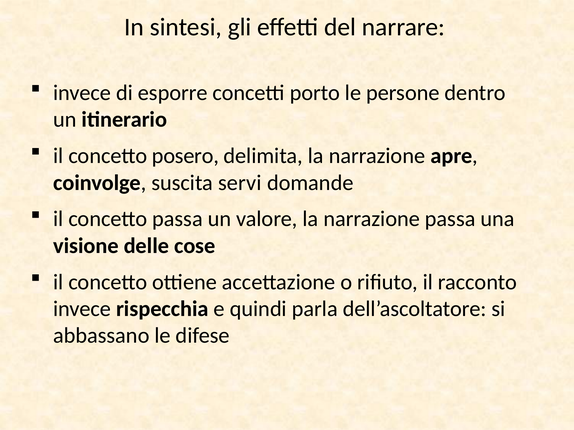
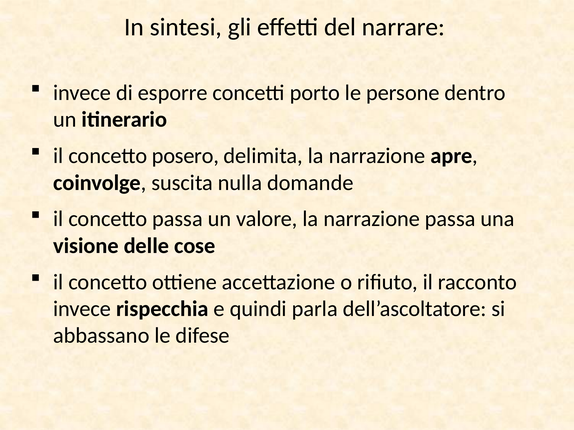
servi: servi -> nulla (240, 183)
